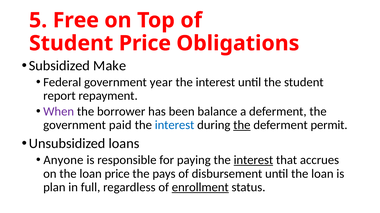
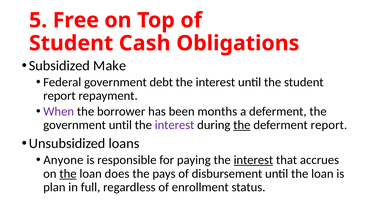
Student Price: Price -> Cash (145, 43)
year: year -> debt (161, 82)
balance: balance -> months (217, 112)
government paid: paid -> until (120, 126)
interest colour: blue -> purple (175, 126)
deferment permit: permit -> report (329, 126)
the underline: none -> present (68, 174)
loan price: price -> does (117, 174)
enrollment underline: present -> none (200, 188)
